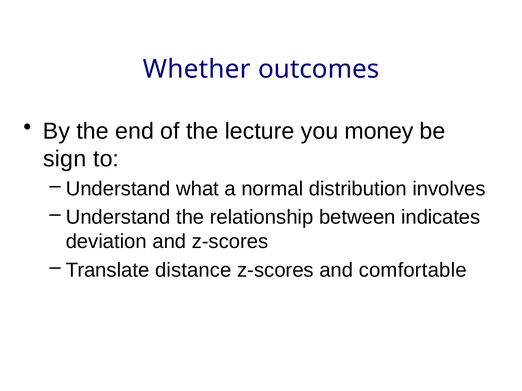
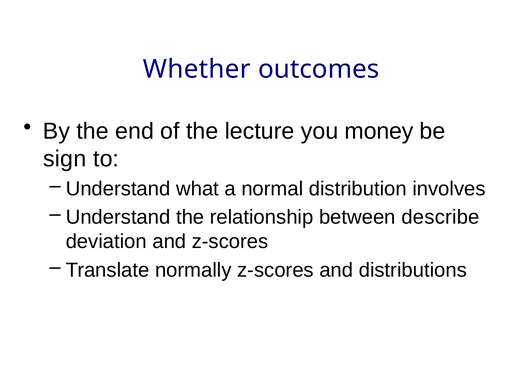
indicates: indicates -> describe (441, 218)
distance: distance -> normally (193, 270)
comfortable: comfortable -> distributions (413, 270)
